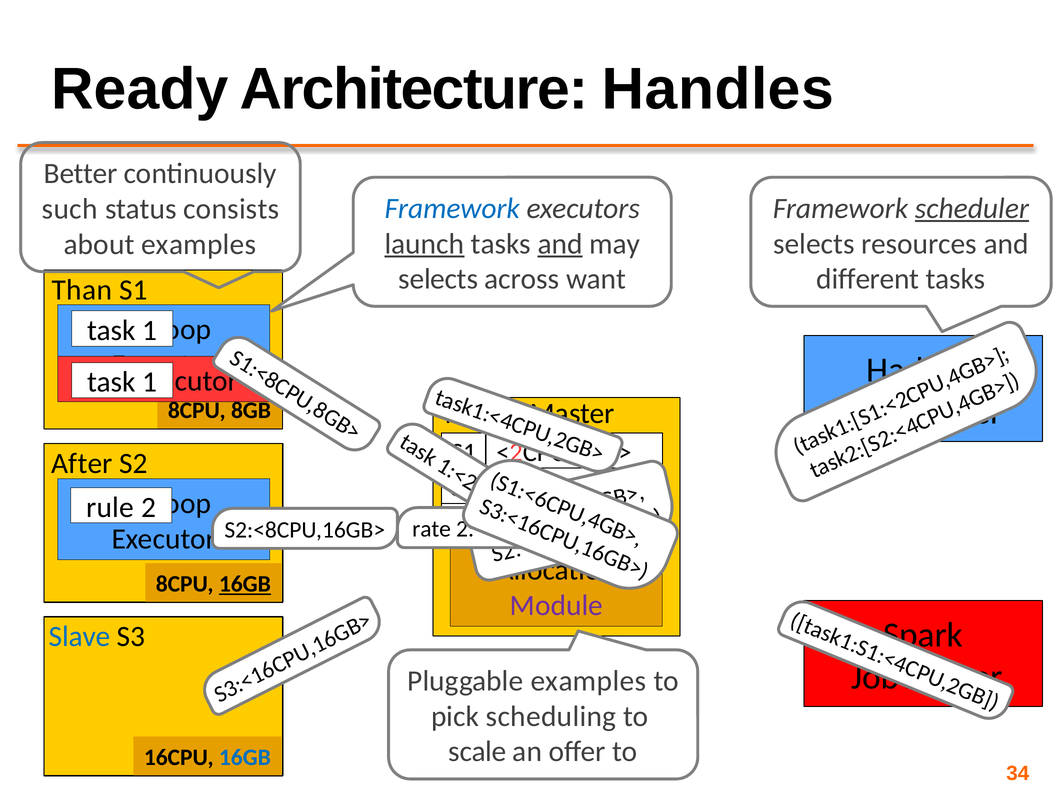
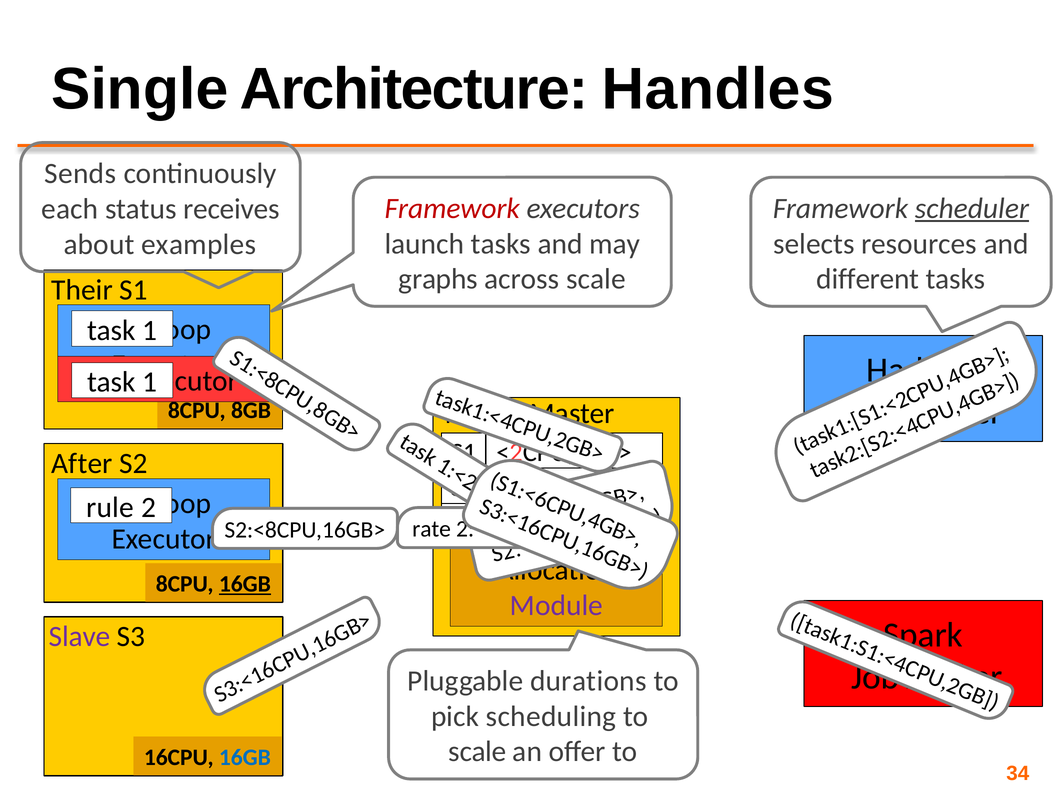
Ready: Ready -> Single (140, 89)
Better: Better -> Sends (80, 174)
Framework colour: blue -> red (452, 208)
such: such -> each (70, 209)
consists: consists -> receives (232, 209)
launch underline: present -> none (424, 244)
and underline: present -> none (560, 244)
selects: selects -> graphs (438, 279)
across want: want -> scale (596, 279)
Than: Than -> Their (82, 290)
Slave colour: blue -> purple (80, 637)
Pluggable examples: examples -> durations (588, 681)
